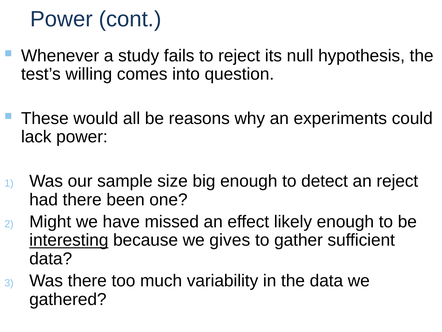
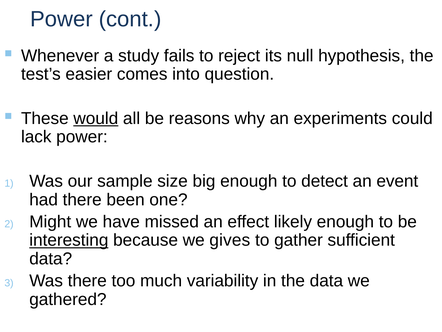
willing: willing -> easier (89, 74)
would underline: none -> present (96, 118)
an reject: reject -> event (397, 181)
